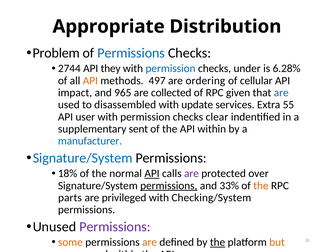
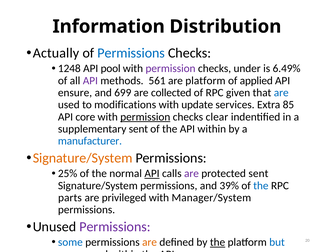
Appropriate: Appropriate -> Information (109, 27)
Problem: Problem -> Actually (56, 53)
2744: 2744 -> 1248 (69, 69)
they: they -> pool (111, 69)
permission colour: blue -> purple (171, 69)
6.28%: 6.28% -> 6.49% (287, 69)
API colour: orange -> purple (90, 81)
497: 497 -> 561 (157, 81)
are ordering: ordering -> platform (205, 81)
cellular: cellular -> applied (256, 81)
impact: impact -> ensure (75, 93)
965: 965 -> 699 (123, 93)
disassembled: disassembled -> modifications (125, 105)
55: 55 -> 85 (288, 105)
user: user -> core (85, 117)
permission underline: none -> present (145, 117)
Signature/System colour: blue -> orange (83, 158)
18%: 18% -> 25% (68, 174)
protected over: over -> sent (258, 174)
permissions underline: present -> none (169, 186)
33%: 33% -> 39% (229, 186)
the colour: orange -> blue (261, 186)
Checking/System: Checking/System -> Manager/System (211, 198)
some colour: orange -> blue (70, 242)
but colour: orange -> blue (277, 242)
